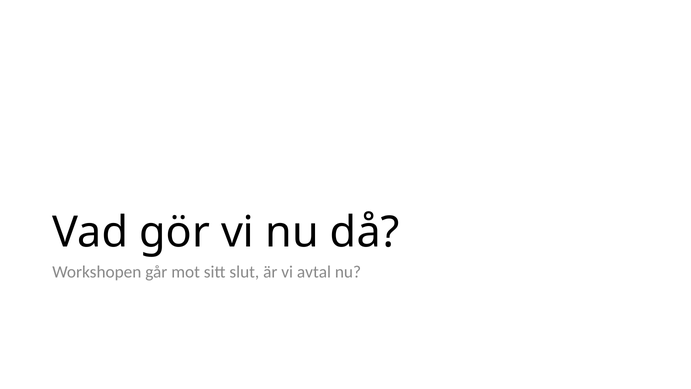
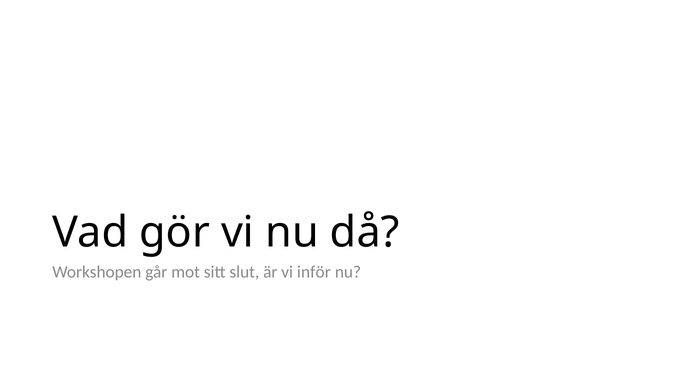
avtal: avtal -> inför (314, 272)
